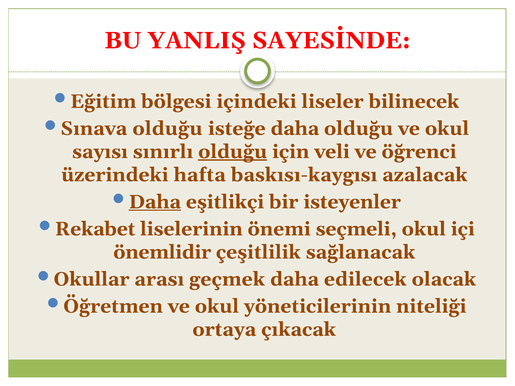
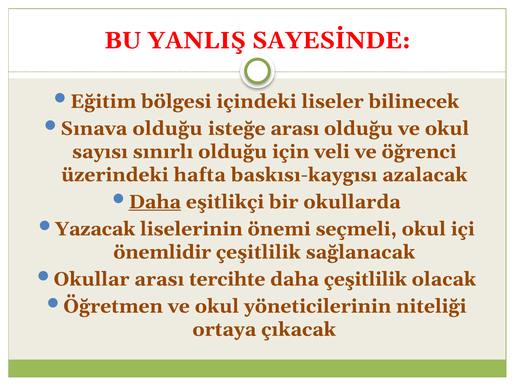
isteğe daha: daha -> arası (295, 129)
olduğu underline: present -> none (233, 152)
isteyenler: isteyenler -> okullarda (352, 202)
Rekabet: Rekabet -> Yazacak (95, 229)
geçmek: geçmek -> tercihte (227, 279)
daha edilecek: edilecek -> çeşitlilik (365, 279)
